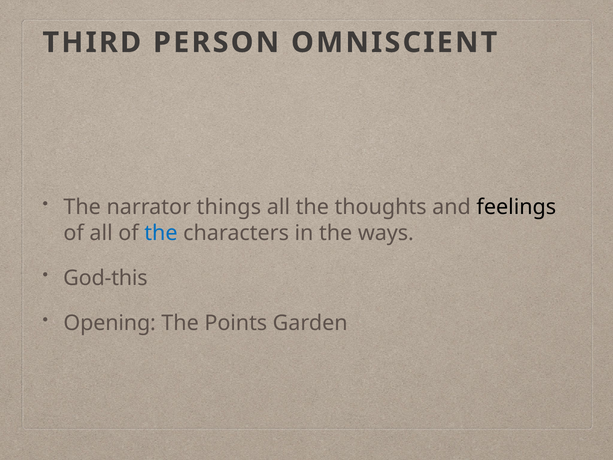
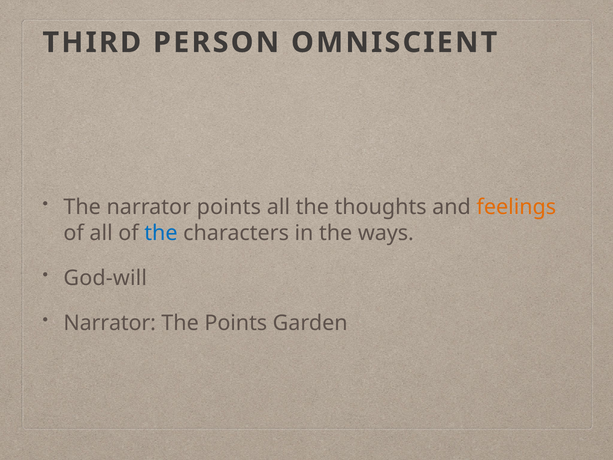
narrator things: things -> points (229, 207)
feelings colour: black -> orange (516, 207)
God-this: God-this -> God-will (105, 278)
Opening: Opening -> Narrator (110, 323)
